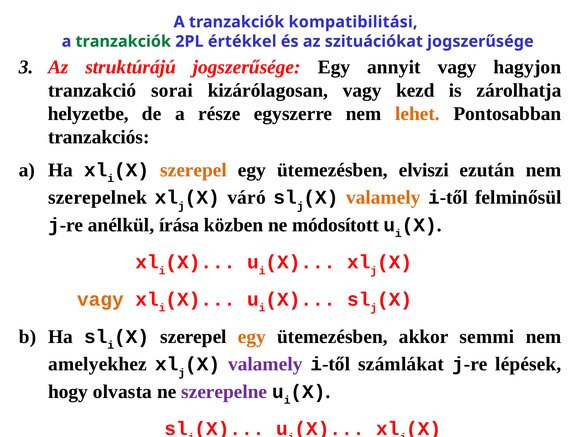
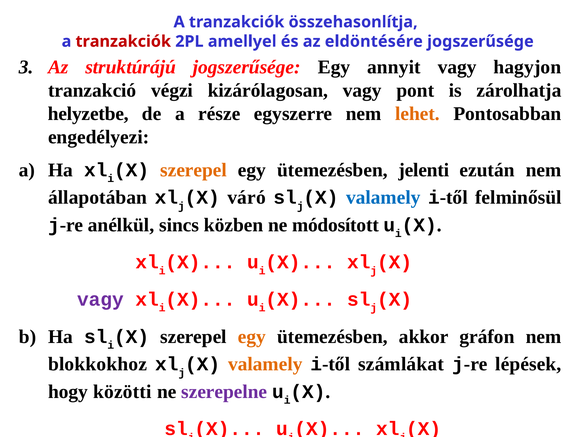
kompatibilitási: kompatibilitási -> összehasonlítja (353, 22)
tranzakciók colour: green -> red (123, 41)
értékkel: értékkel -> amellyel (242, 41)
szituációkat: szituációkat -> eldöntésére (374, 41)
sorai: sorai -> végzi (172, 90)
kezd: kezd -> pont (415, 90)
tranzakciós: tranzakciós -> engedélyezi (99, 137)
elviszi: elviszi -> jelenti (424, 170)
szerepelnek: szerepelnek -> állapotában (98, 198)
valamely colour: orange -> blue (383, 198)
írása: írása -> sincs (179, 225)
vagy colour: orange -> purple (100, 300)
semmi: semmi -> gráfon (487, 337)
amelyekhez: amelyekhez -> blokkokhoz (98, 364)
valamely colour: purple -> orange (265, 364)
olvasta: olvasta -> közötti (122, 392)
